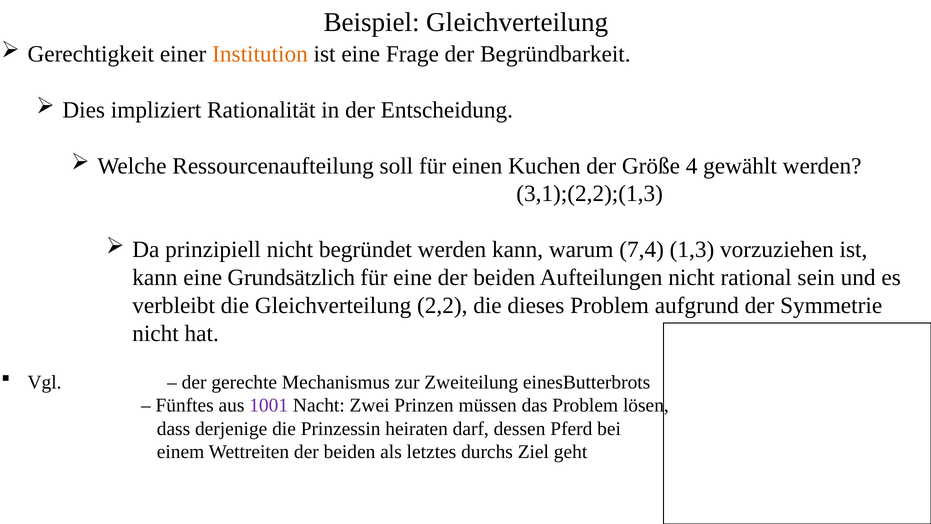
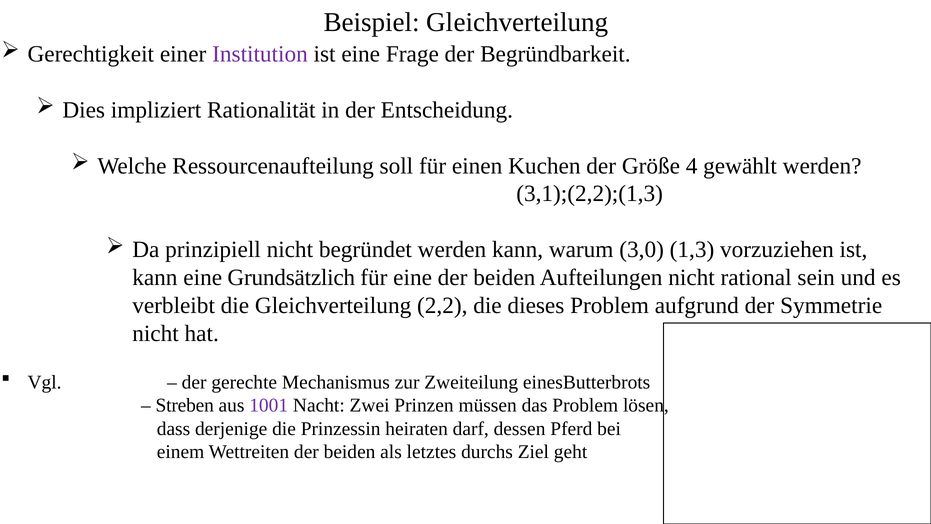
Institution colour: orange -> purple (260, 54)
7,4: 7,4 -> 3,0 (642, 250)
Fünftes: Fünftes -> Streben (185, 405)
